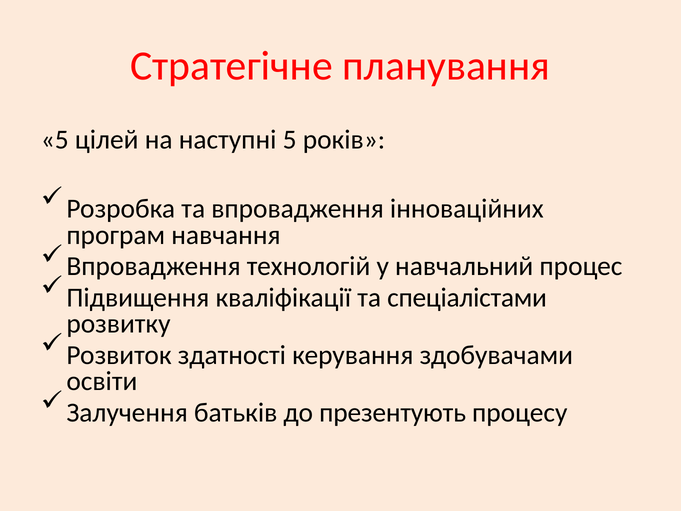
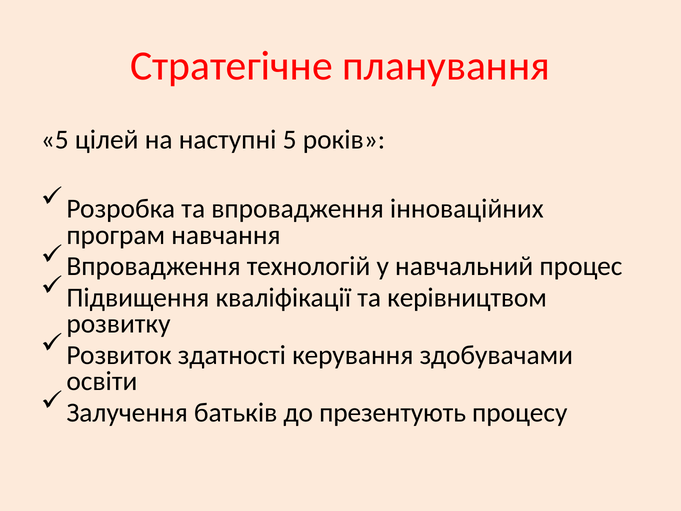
спеціалістами: спеціалістами -> керівництвом (467, 297)
